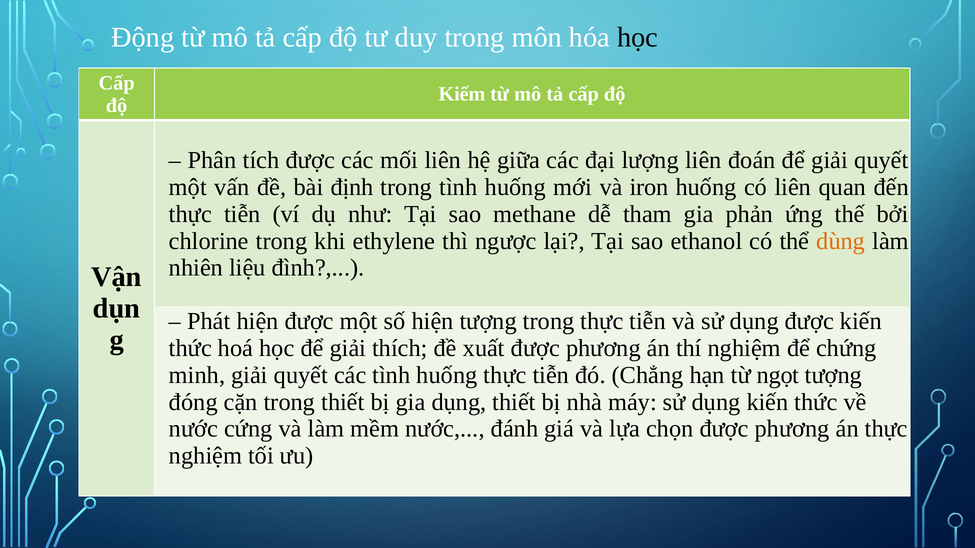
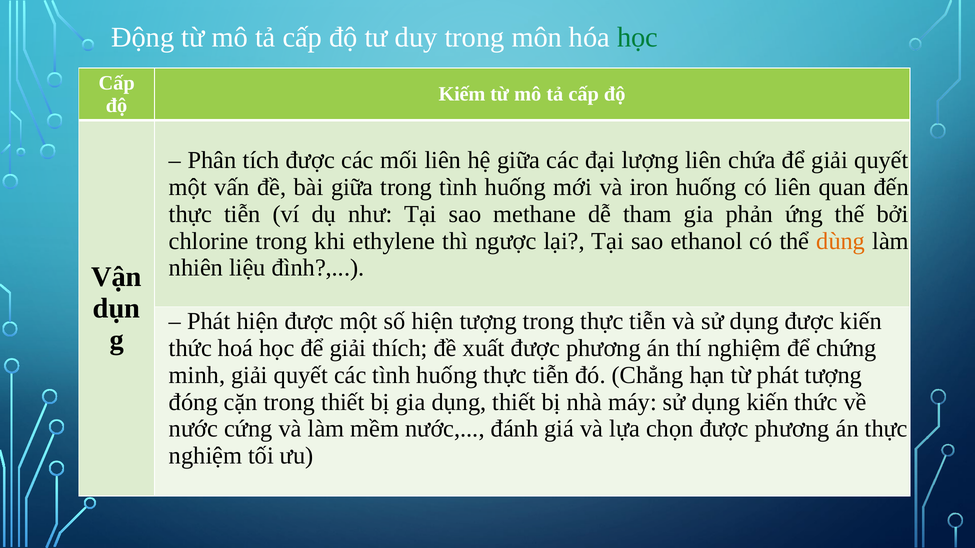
học colour: black -> green (638, 37)
đoán: đoán -> chứa (752, 160)
bài định: định -> giữa (352, 187)
từ ngọt: ngọt -> phát (778, 375)
